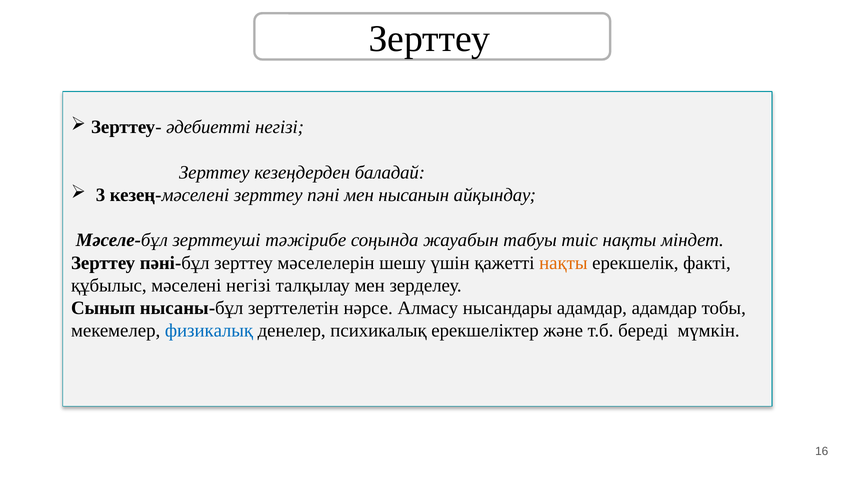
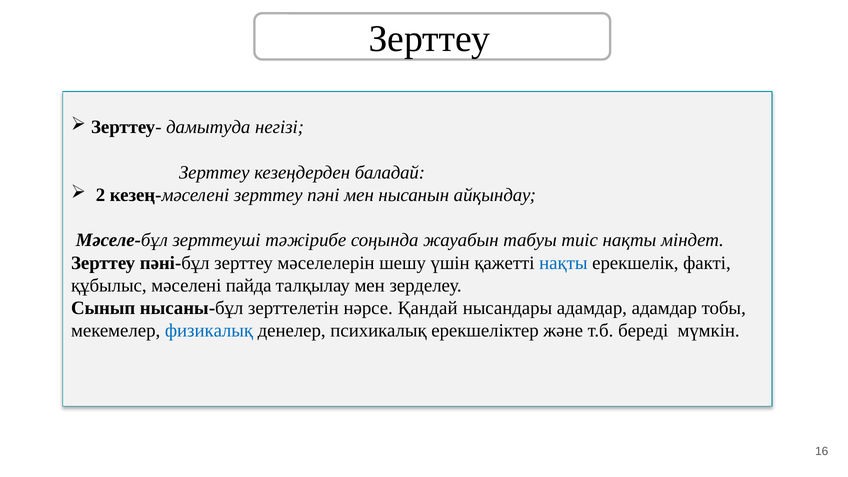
әдебиетті: әдебиетті -> дамытуда (208, 127)
3: 3 -> 2 (100, 195)
нақты colour: orange -> blue (563, 263)
мәселені негізі: негізі -> пайда (249, 285)
Алмасу: Алмасу -> Қандай (428, 308)
